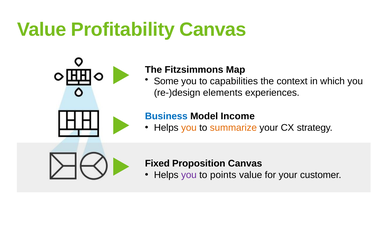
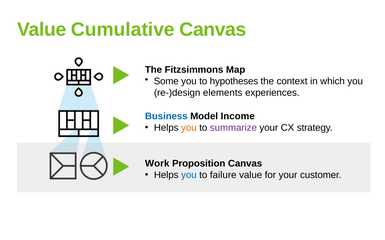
Profitability: Profitability -> Cumulative (123, 30)
capabilities: capabilities -> hypotheses (234, 81)
summarize colour: orange -> purple (233, 128)
Fixed: Fixed -> Work (157, 164)
you colour: purple -> blue (189, 175)
points: points -> failure (223, 175)
